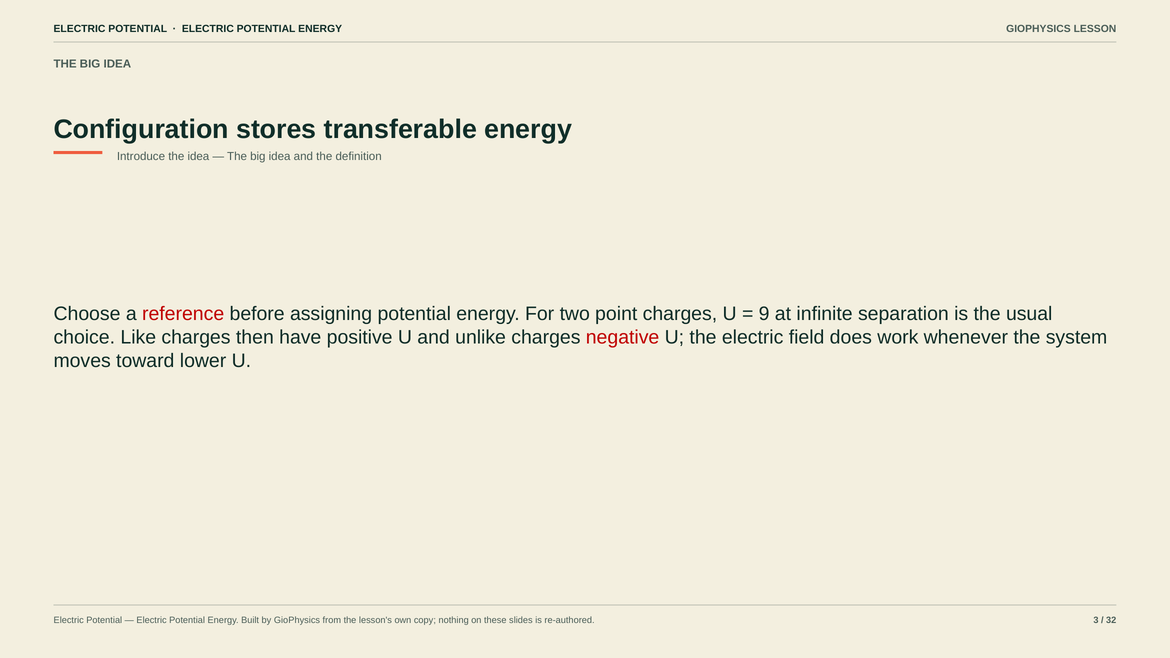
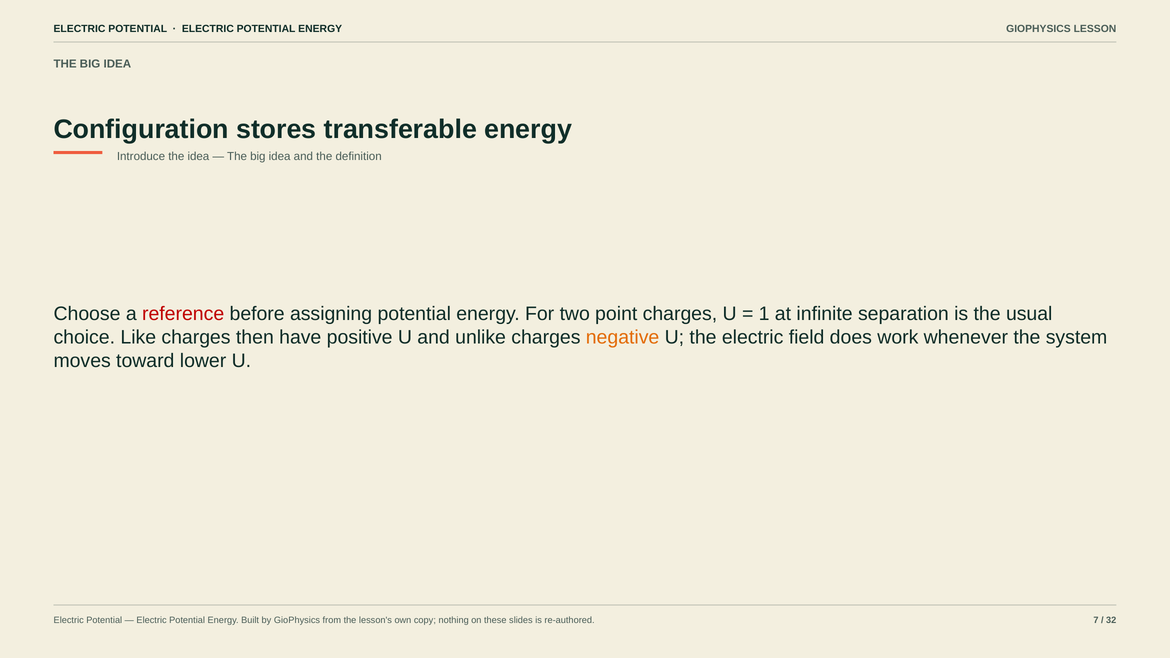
9: 9 -> 1 (764, 314)
negative colour: red -> orange (623, 337)
3: 3 -> 7 (1096, 620)
